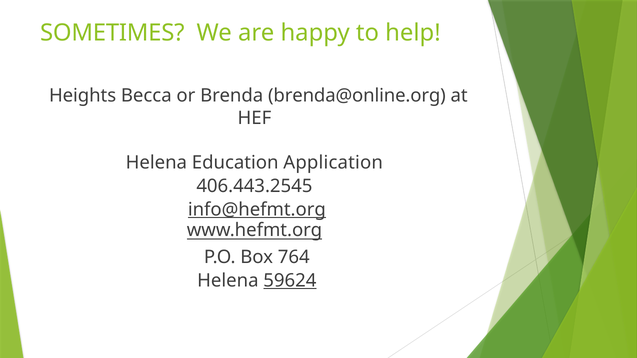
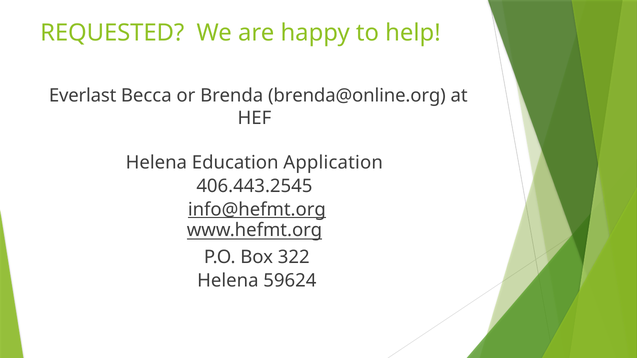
SOMETIMES: SOMETIMES -> REQUESTED (112, 33)
Heights: Heights -> Everlast (83, 96)
764: 764 -> 322 (294, 257)
59624 underline: present -> none (290, 281)
